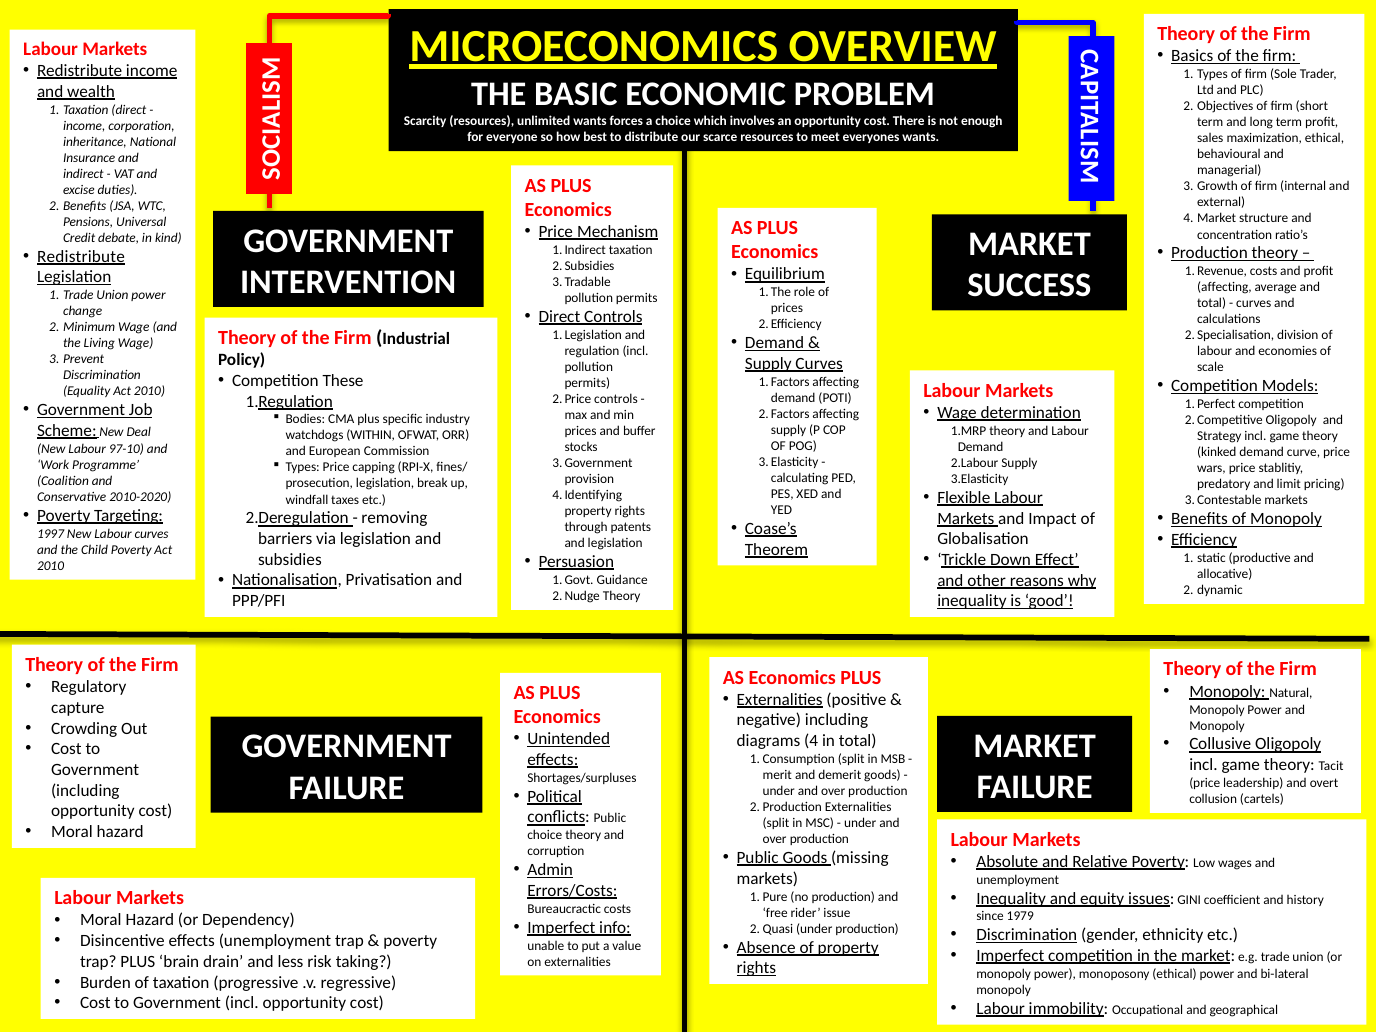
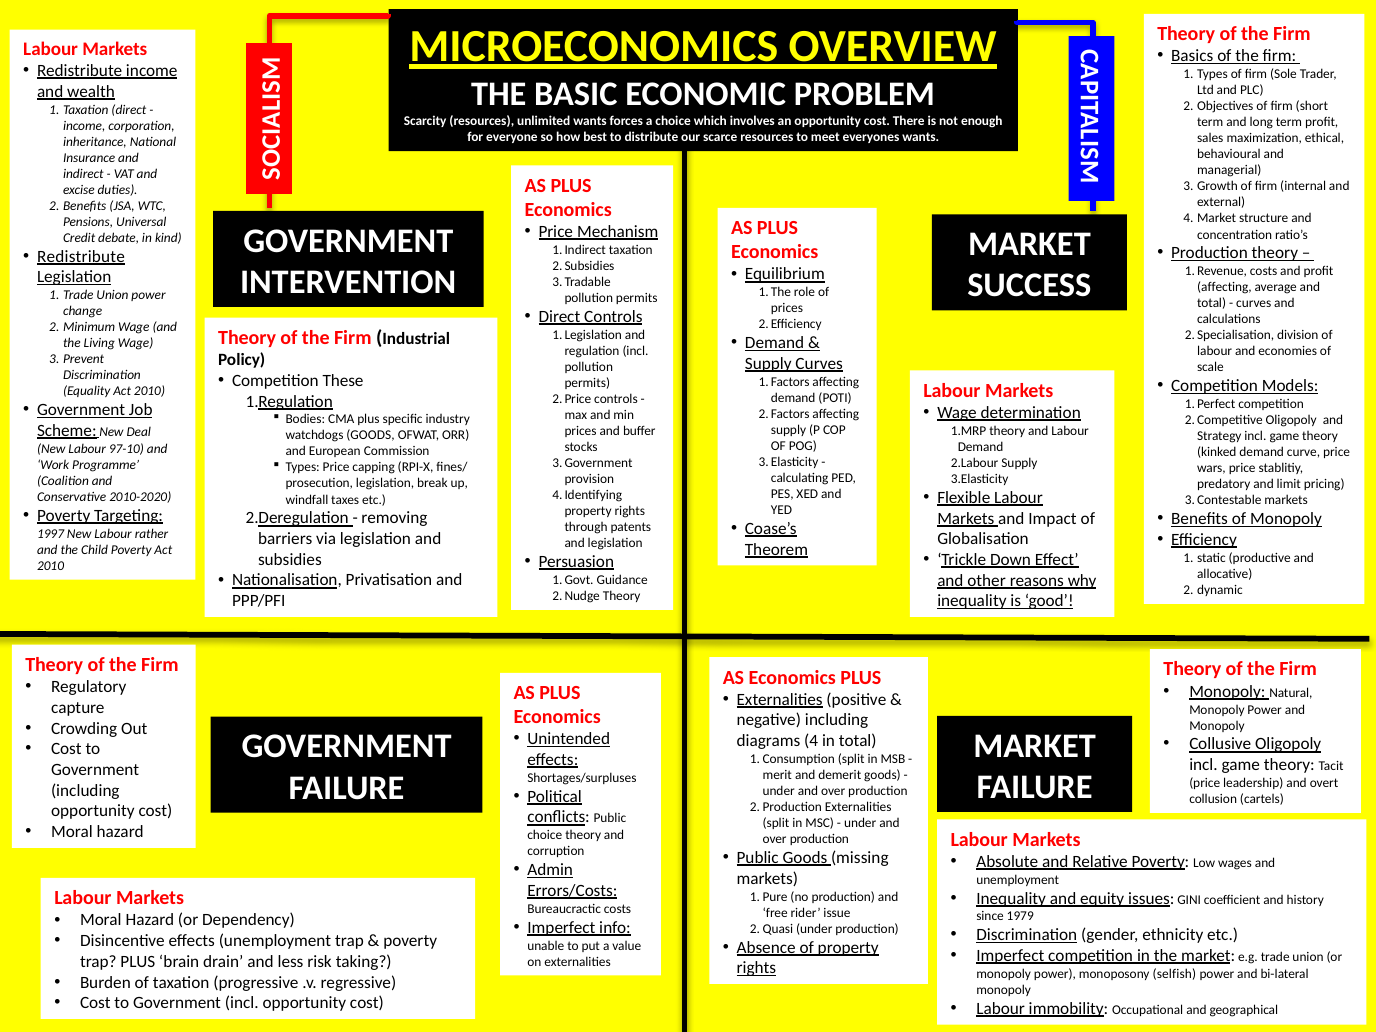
watchdogs WITHIN: WITHIN -> GOODS (371, 435)
Labour curves: curves -> rather (151, 534)
monoposony ethical: ethical -> selfish (1174, 974)
